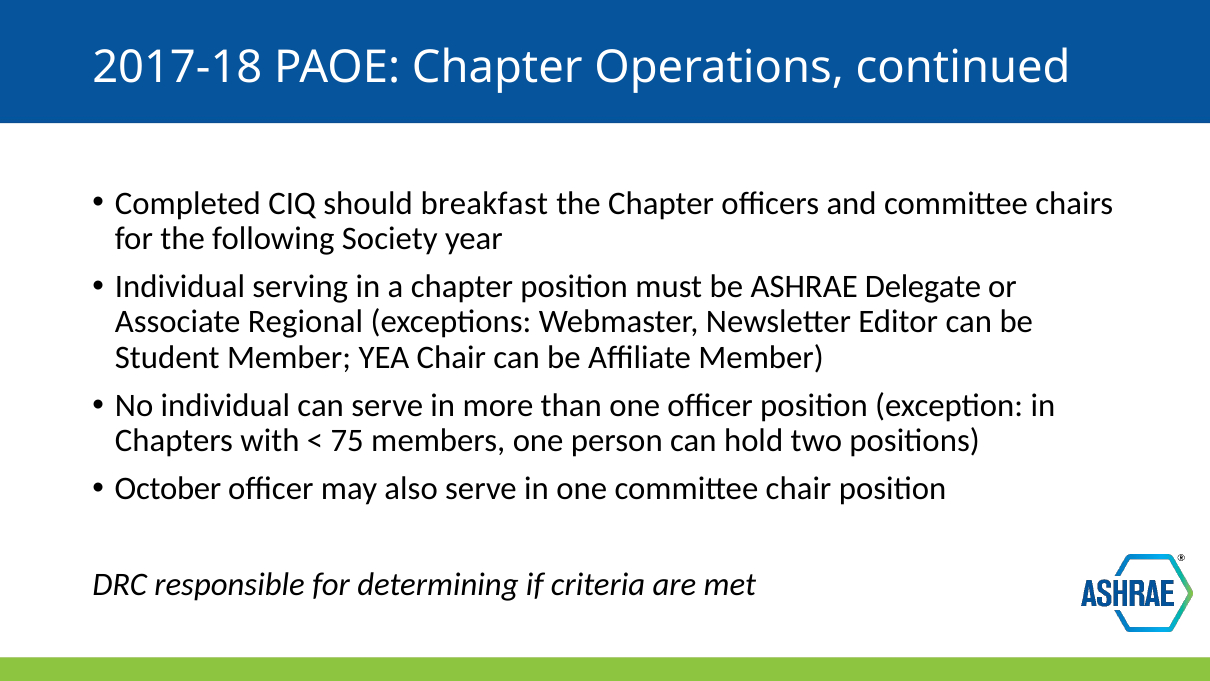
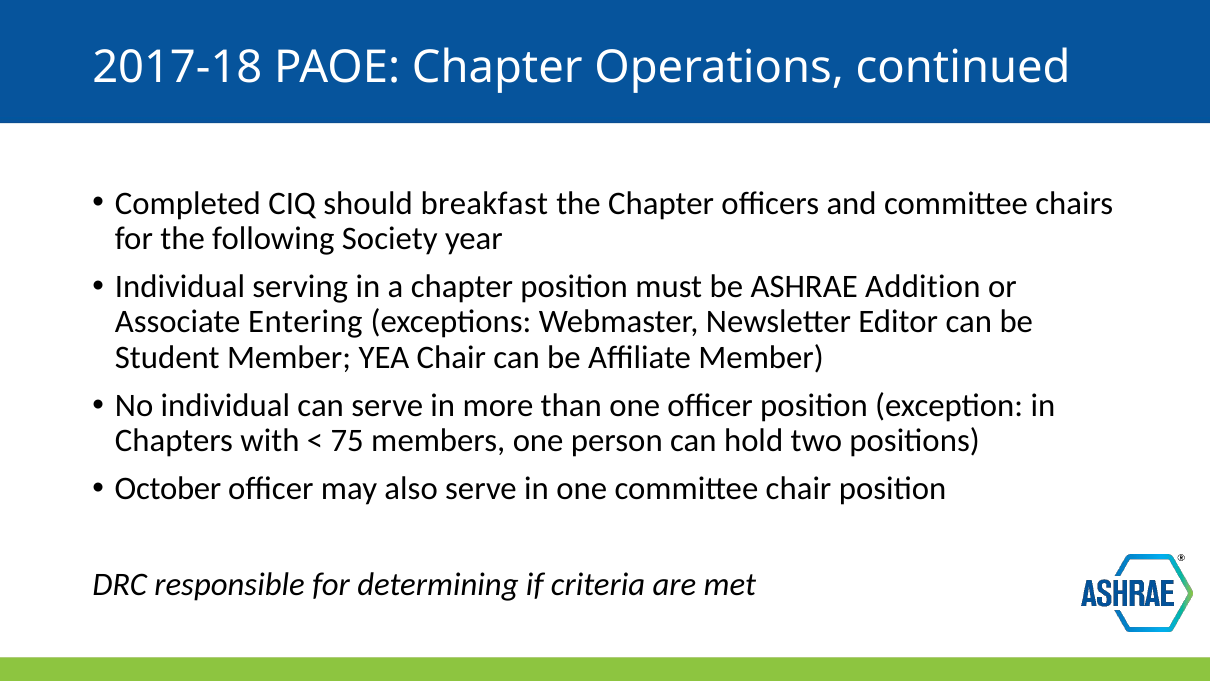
Delegate: Delegate -> Addition (923, 287)
Regional: Regional -> Entering (305, 322)
